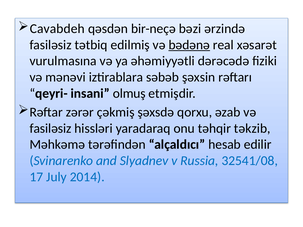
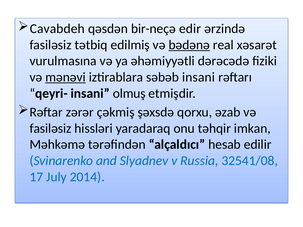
bəzi: bəzi -> edir (190, 29)
mənəvi underline: none -> present (66, 77)
səbəb şəxsin: şəxsin -> insani (199, 77)
təkzib: təkzib -> imkan (252, 128)
